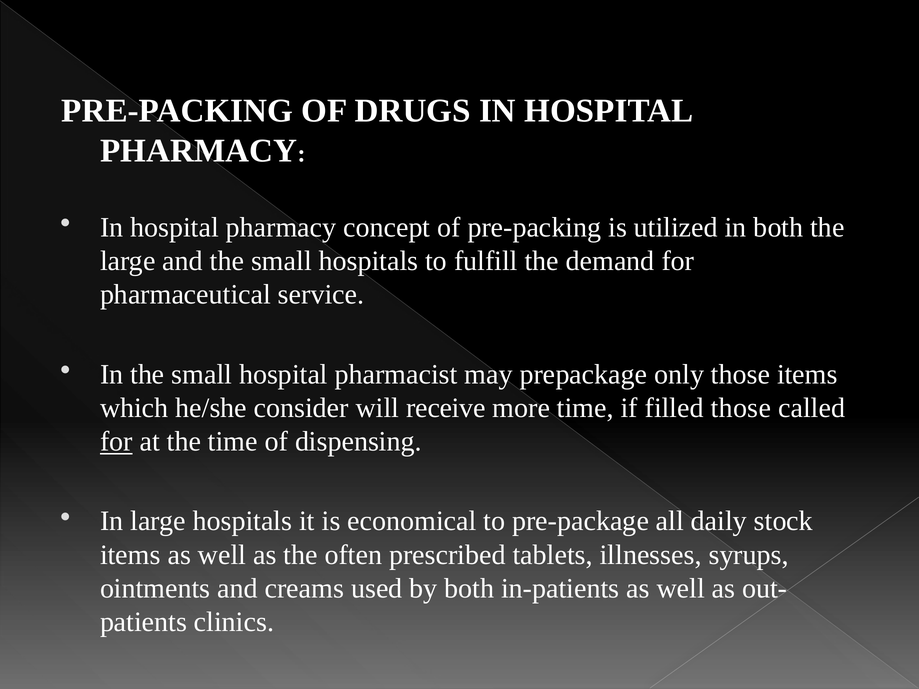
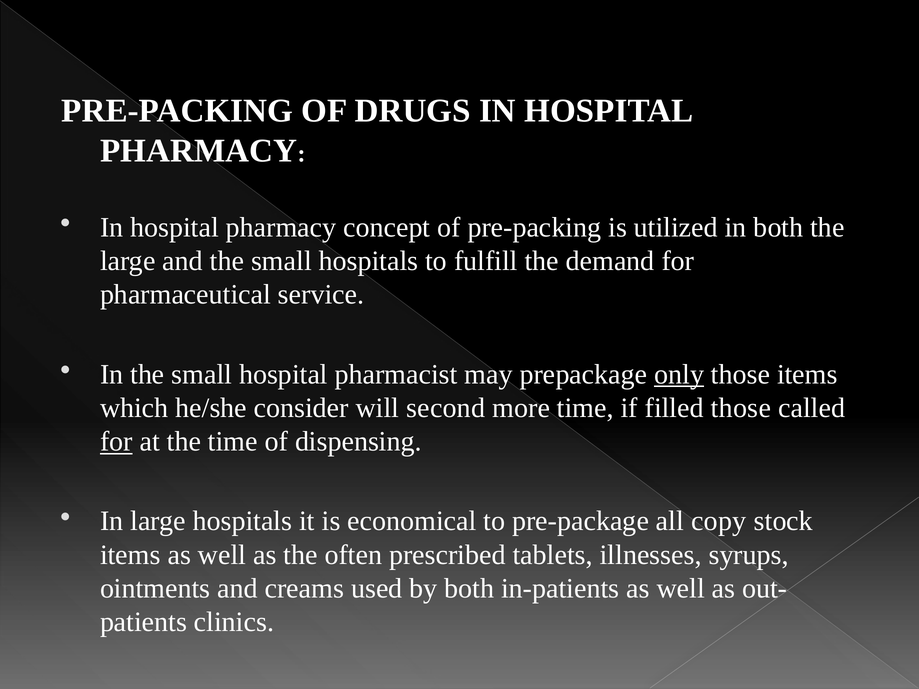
only underline: none -> present (679, 374)
receive: receive -> second (446, 408)
daily: daily -> copy (719, 521)
